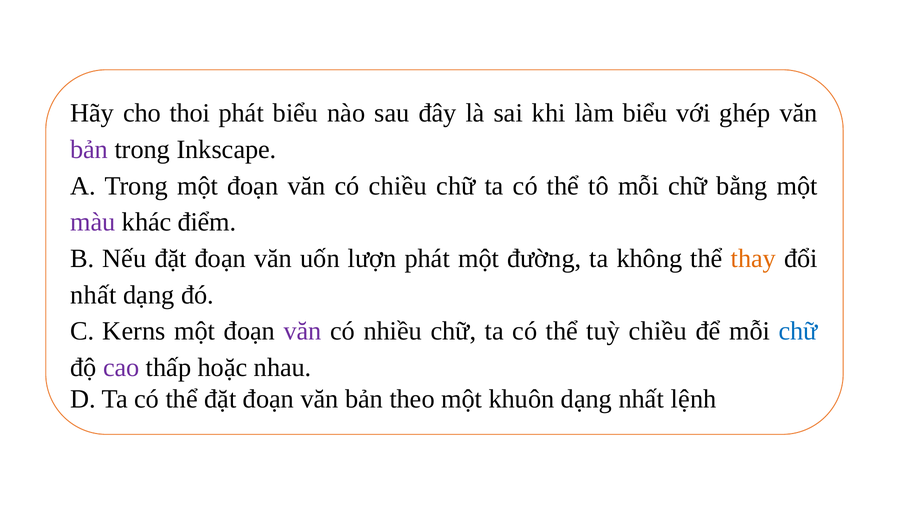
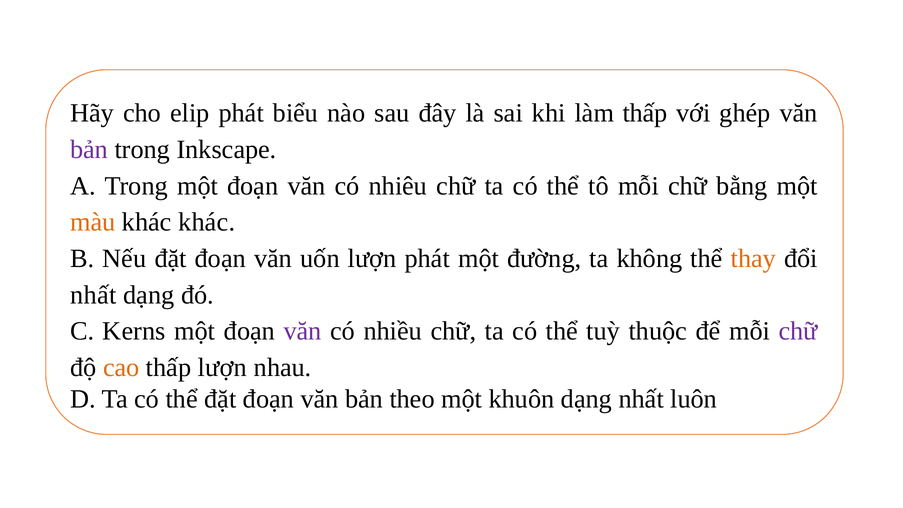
thoi: thoi -> elip (190, 113)
làm biểu: biểu -> thấp (645, 113)
có chiều: chiều -> nhiêu (398, 186)
màu colour: purple -> orange (93, 222)
khác điểm: điểm -> khác (207, 222)
tuỳ chiều: chiều -> thuộc (658, 331)
chữ colour: blue -> purple (798, 331)
cao colour: purple -> orange (121, 368)
thấp hoặc: hoặc -> lượn (222, 368)
lệnh: lệnh -> luôn (694, 399)
